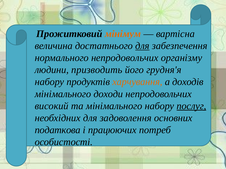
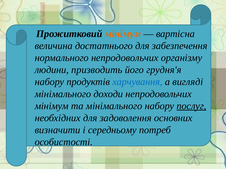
для underline: present -> none (142, 46)
харчування colour: orange -> blue (137, 82)
доходів: доходів -> вигляді (188, 82)
високий: високий -> мінімум (52, 106)
податкова: податкова -> визначити (57, 130)
працюючих: працюючих -> середньому (112, 130)
